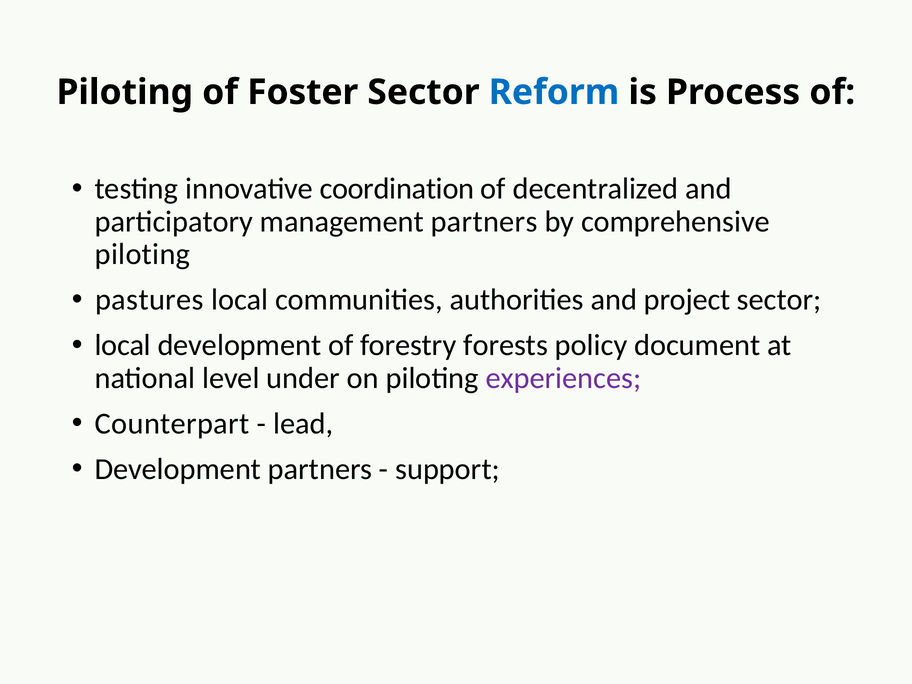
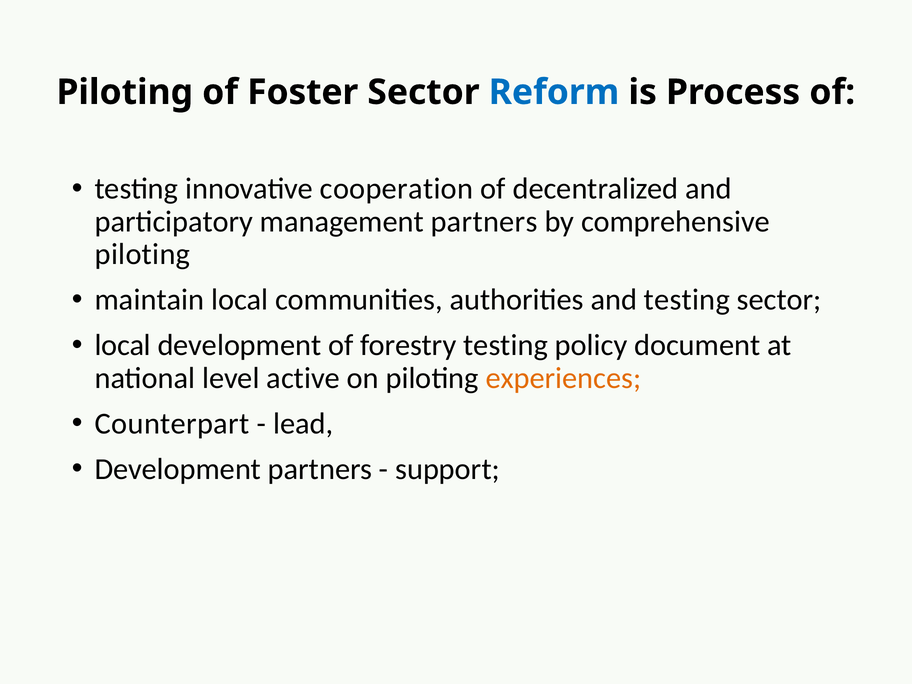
coordination: coordination -> cooperation (397, 189)
pastures: pastures -> maintain (149, 300)
and project: project -> testing (687, 300)
forestry forests: forests -> testing (506, 345)
under: under -> active (303, 378)
experiences colour: purple -> orange (563, 378)
